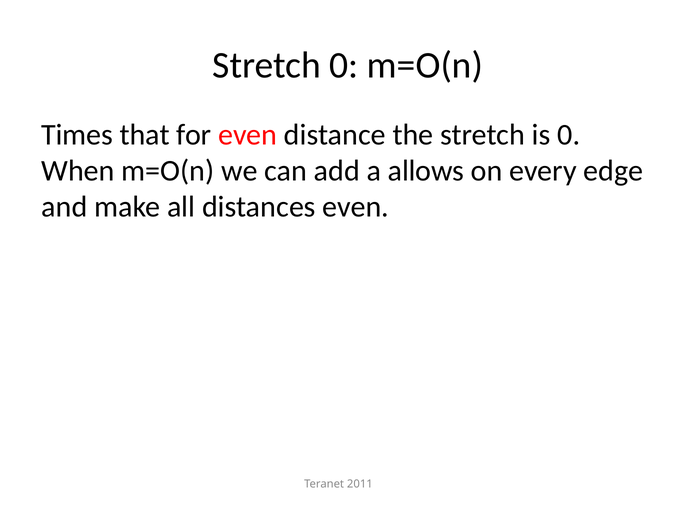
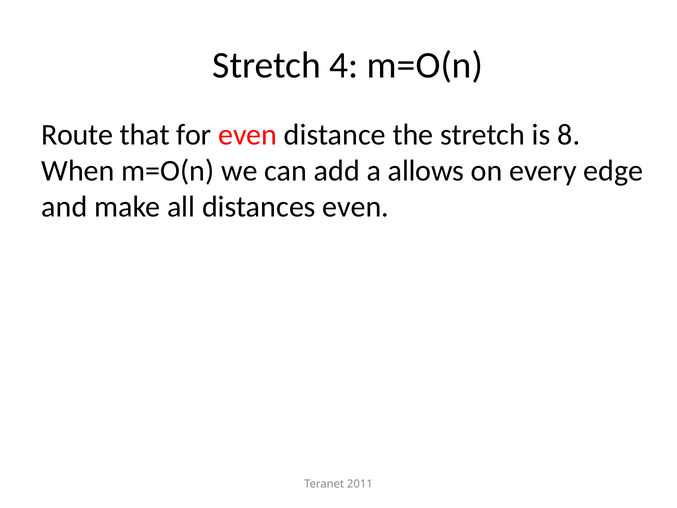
Stretch 0: 0 -> 4 (344, 65)
Times: Times -> Route (77, 135)
is 0: 0 -> 8 (569, 135)
